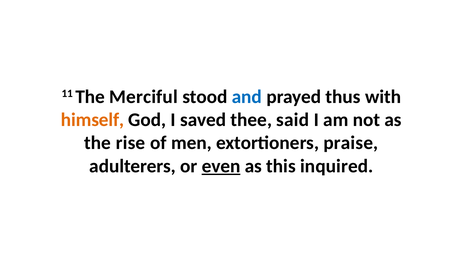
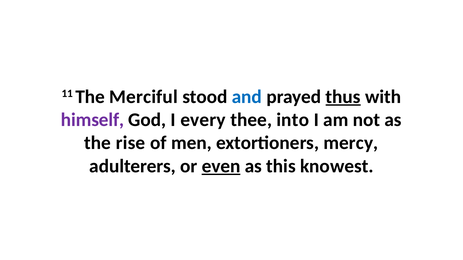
thus underline: none -> present (343, 97)
himself colour: orange -> purple (92, 120)
saved: saved -> every (203, 120)
said: said -> into (293, 120)
praise: praise -> mercy (351, 143)
inquired: inquired -> knowest (337, 166)
